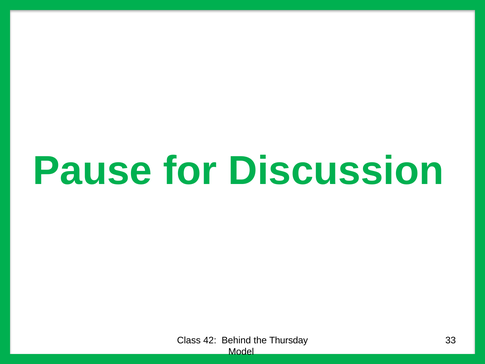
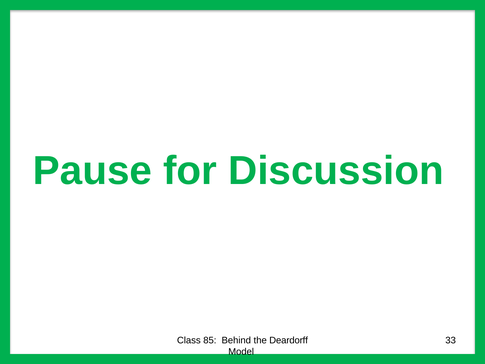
42: 42 -> 85 (210, 340)
Thursday: Thursday -> Deardorff (289, 340)
